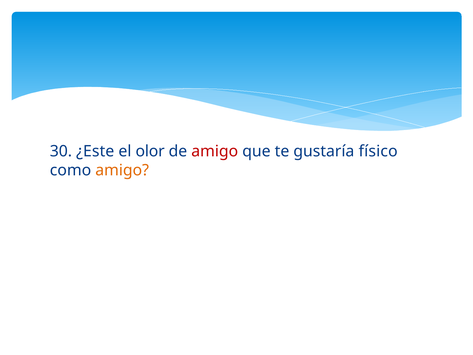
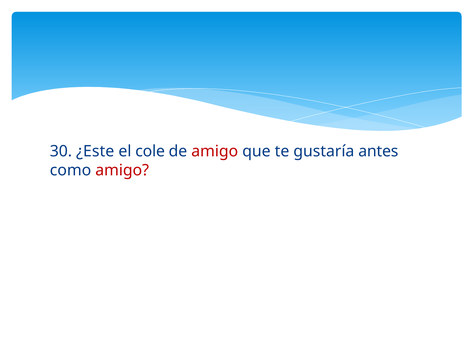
olor: olor -> cole (150, 151)
físico: físico -> antes (378, 151)
amigo colour: orange -> red (122, 170)
